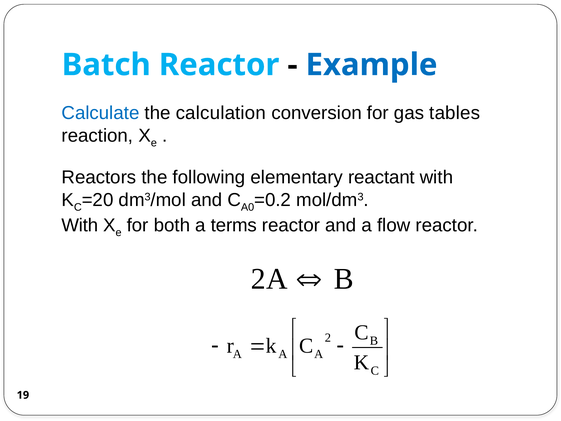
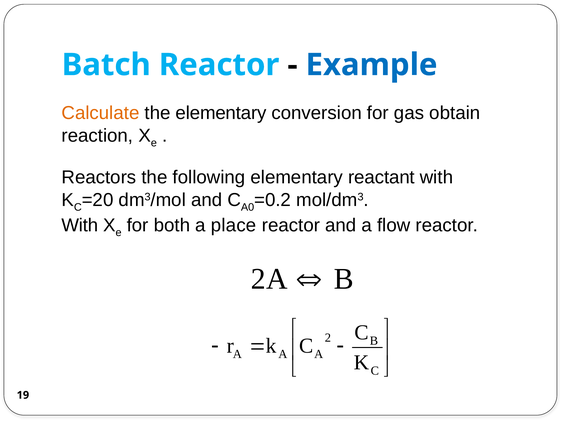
Calculate colour: blue -> orange (100, 113)
the calculation: calculation -> elementary (221, 113)
tables: tables -> obtain (455, 113)
terms: terms -> place (234, 225)
